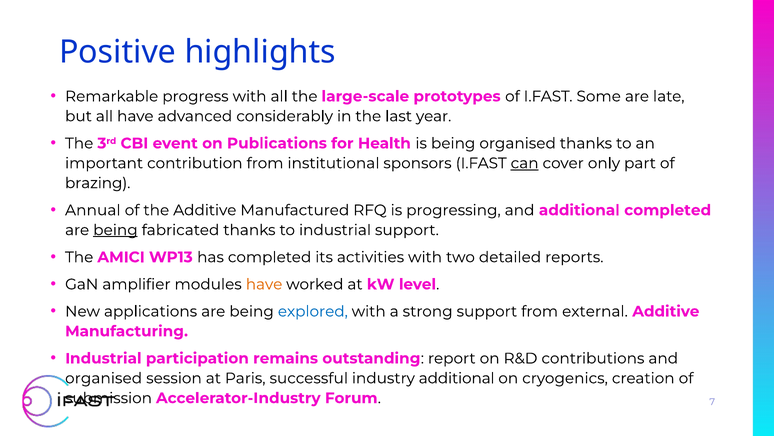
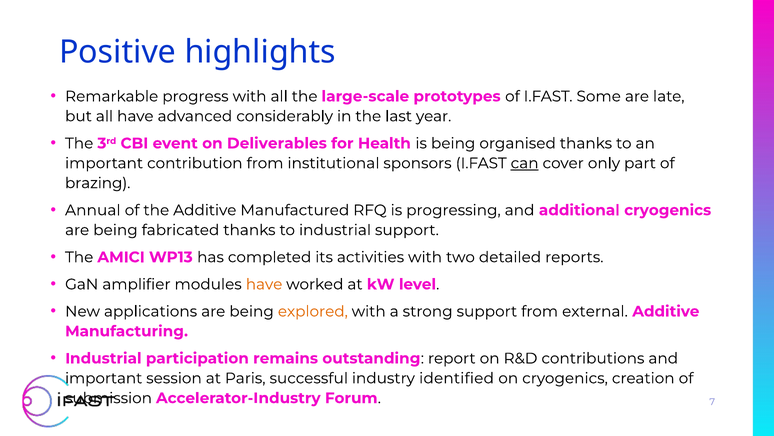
Publications: Publications -> Deliverables (277, 143)
additional completed: completed -> cryogenics (668, 210)
being underline: present -> none (115, 230)
explored colour: blue -> orange (313, 311)
organised: organised -> important (104, 378)
industry additional: additional -> identified (457, 378)
